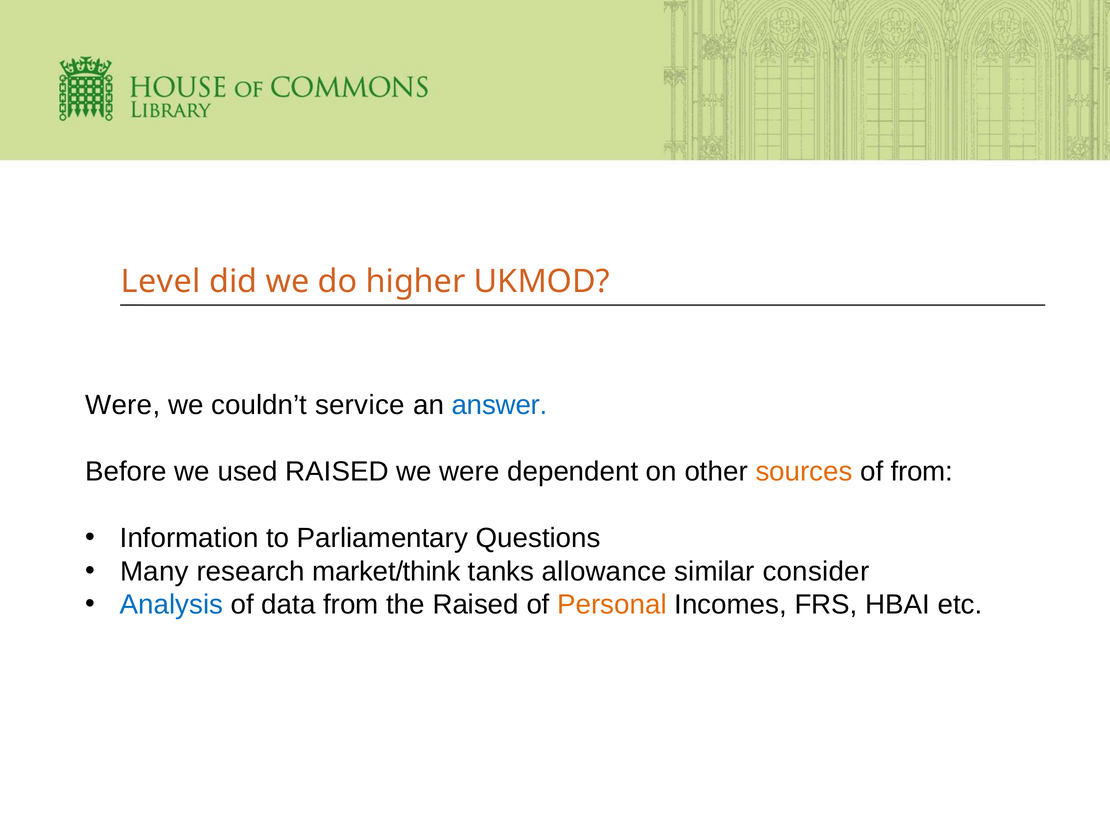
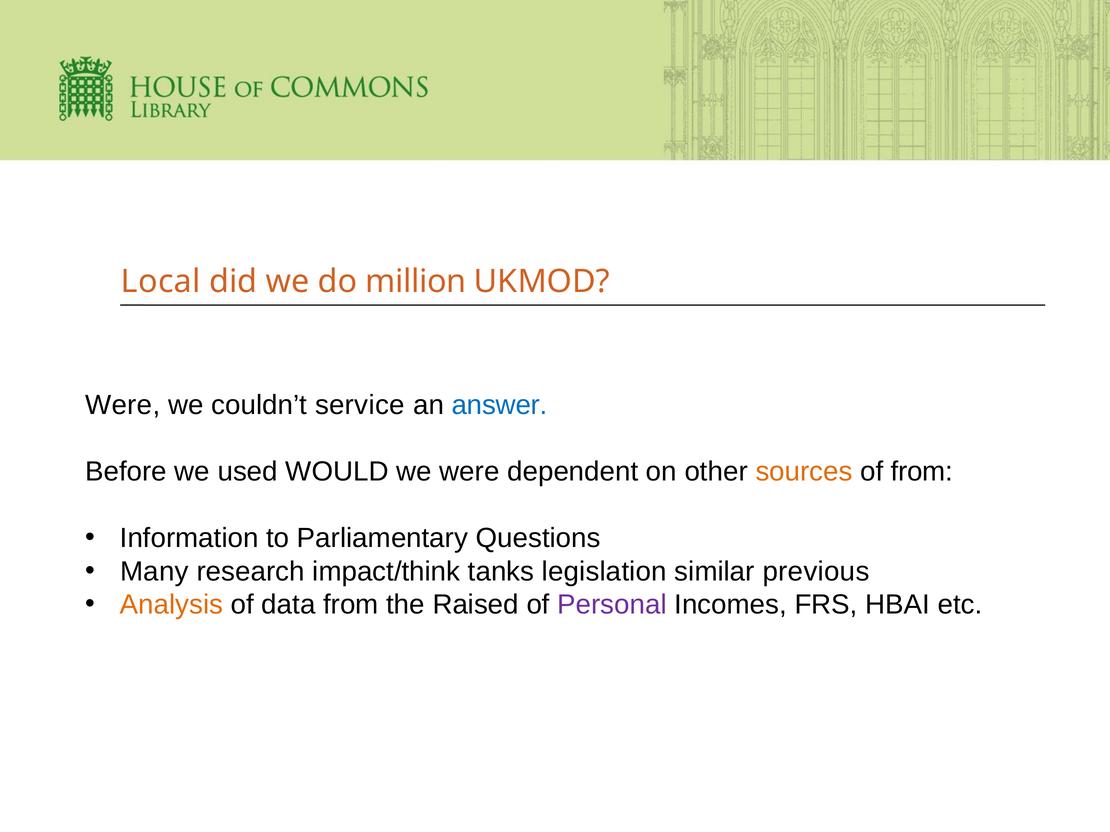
Level: Level -> Local (161, 282)
higher: higher -> million (416, 282)
used RAISED: RAISED -> WOULD (337, 472)
market/think: market/think -> impact/think (386, 572)
allowance: allowance -> legislation (604, 572)
consider: consider -> previous (816, 572)
Analysis colour: blue -> orange (171, 605)
Personal colour: orange -> purple (612, 605)
